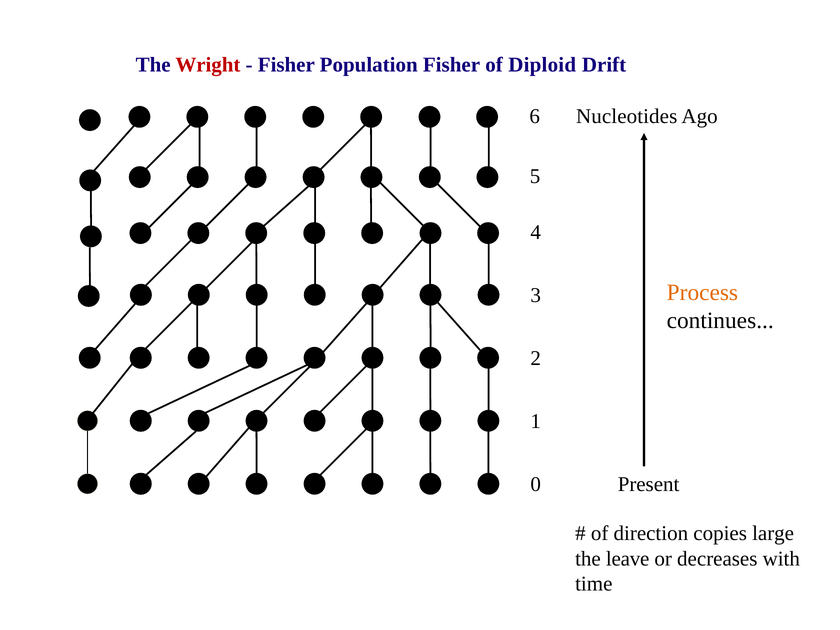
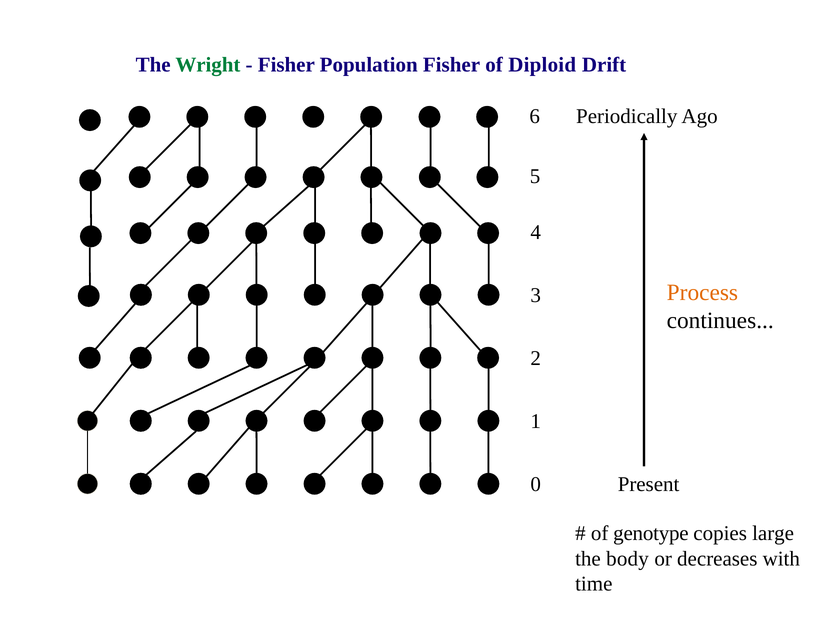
Wright colour: red -> green (208, 65)
Nucleotides: Nucleotides -> Periodically (627, 116)
direction: direction -> genotype (651, 533)
leave: leave -> body (627, 559)
